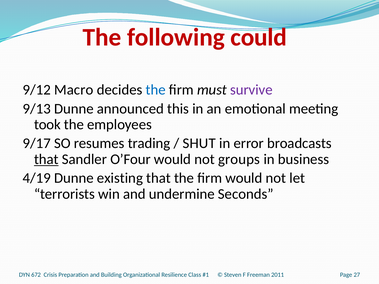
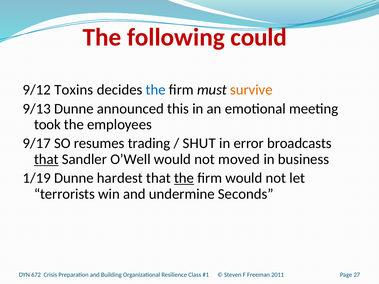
Macro: Macro -> Toxins (74, 90)
survive colour: purple -> orange (251, 90)
O’Four: O’Four -> O’Well (130, 159)
groups: groups -> moved (239, 159)
4/19: 4/19 -> 1/19 (37, 178)
existing: existing -> hardest (120, 178)
the underline: none -> present (184, 178)
